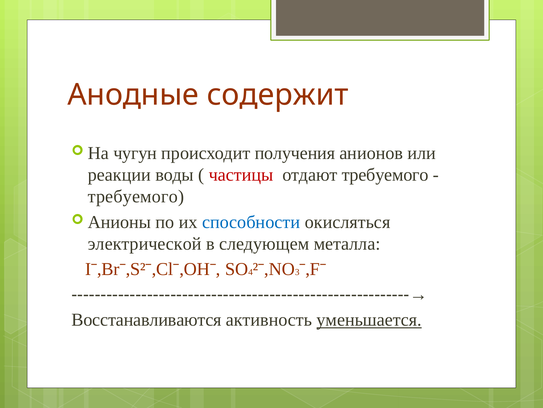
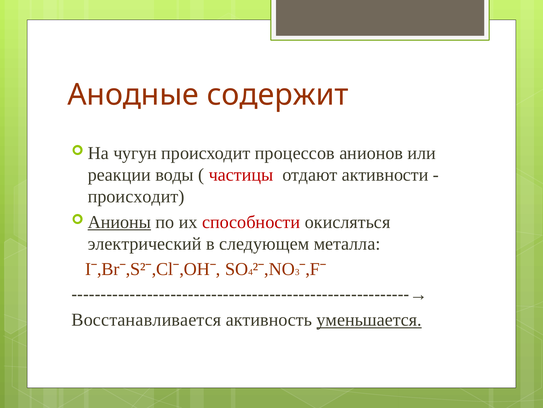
получения: получения -> процессов (295, 153)
отдают требуемого: требуемого -> активности (385, 175)
требуемого: требуемого -> происходит (136, 196)
Анионы underline: none -> present (119, 222)
способности colour: blue -> red (251, 222)
электрической: электрической -> электрический (145, 243)
Восстанавливаются: Восстанавливаются -> Восстанавливается (146, 319)
